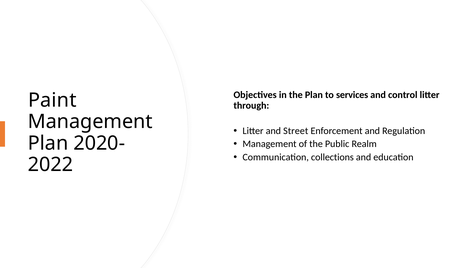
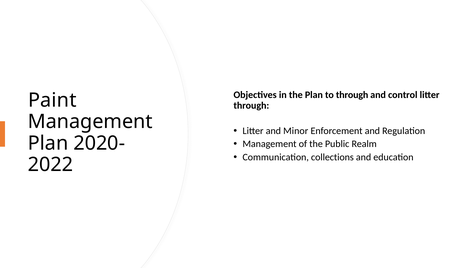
to services: services -> through (352, 95)
Street: Street -> Minor (296, 131)
